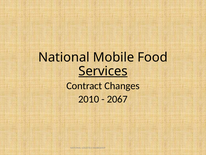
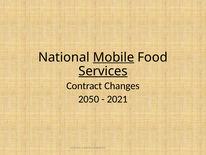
Mobile underline: none -> present (114, 57)
2010: 2010 -> 2050 (89, 99)
2067: 2067 -> 2021 (117, 99)
